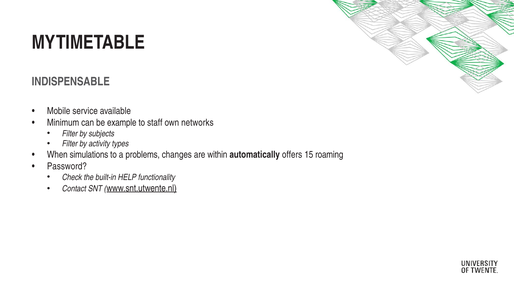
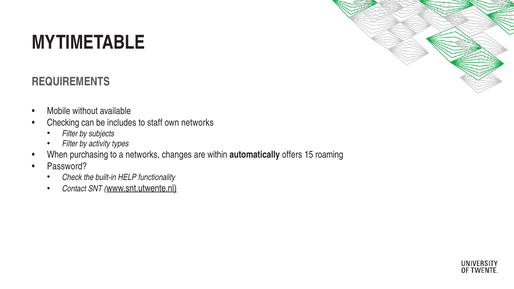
INDISPENSABLE: INDISPENSABLE -> REQUIREMENTS (71, 81)
service: service -> without (85, 111)
Minimum: Minimum -> Checking (63, 123)
example: example -> includes (122, 123)
simulations: simulations -> purchasing (89, 155)
a problems: problems -> networks (143, 155)
